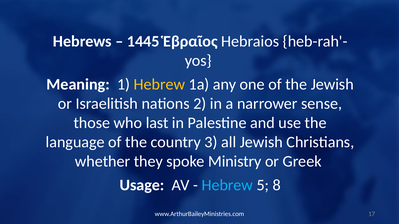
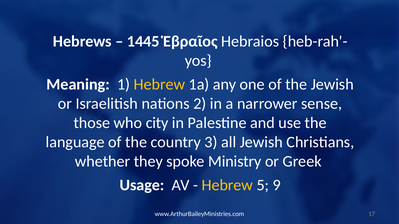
last: last -> city (157, 123)
Hebrew colour: light blue -> yellow (227, 185)
8: 8 -> 9 (277, 185)
